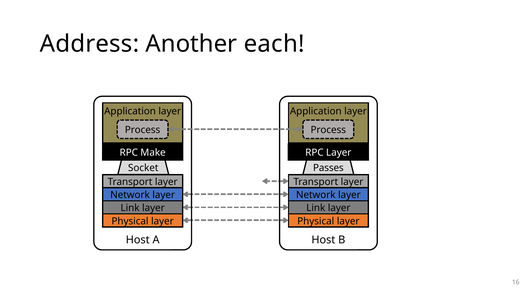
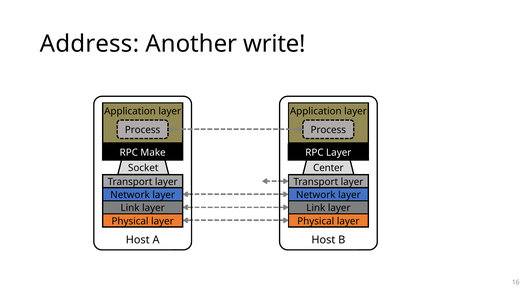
each: each -> write (274, 44)
Passes: Passes -> Center (328, 168)
